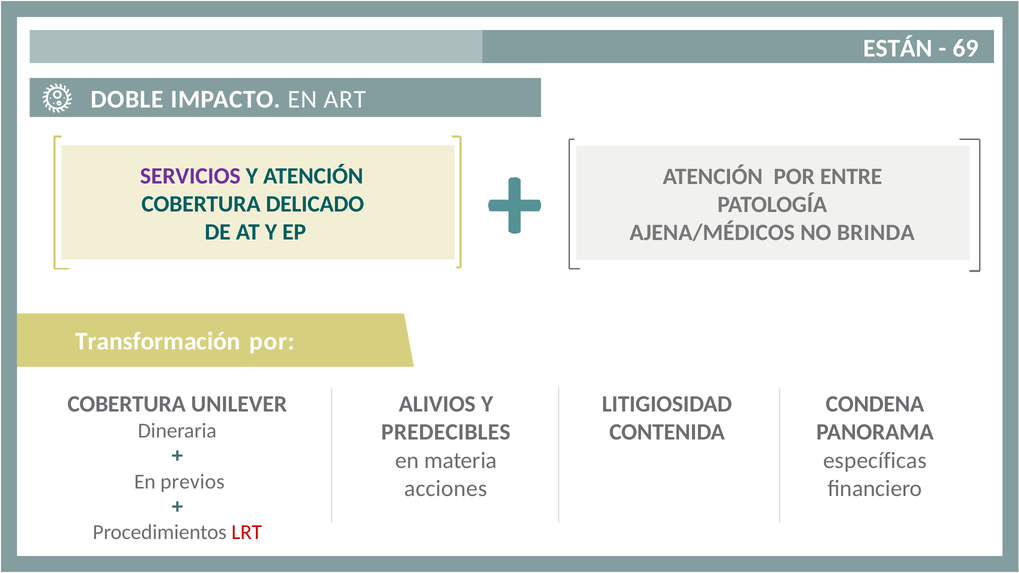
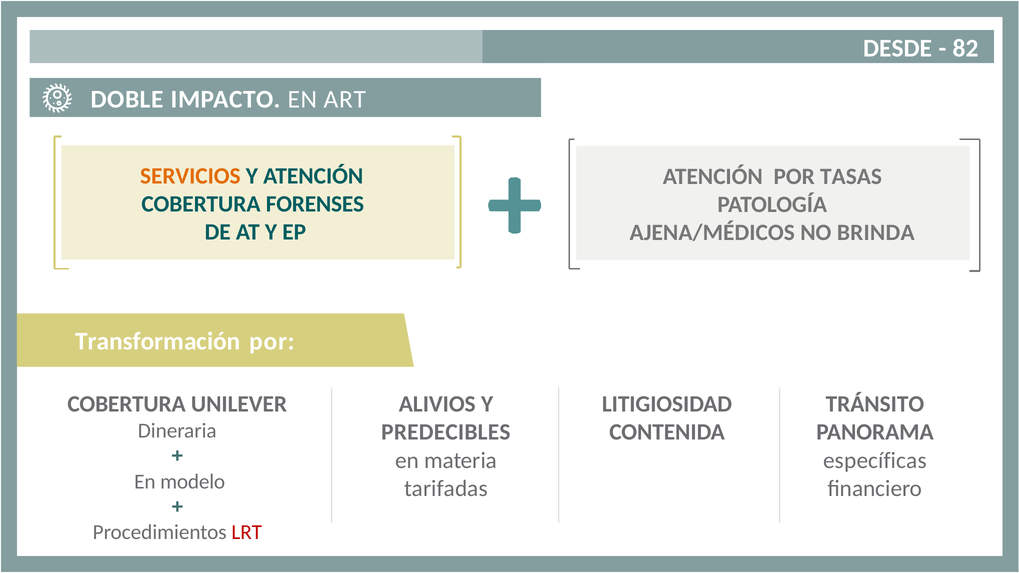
ESTÁN: ESTÁN -> DESDE (898, 48)
69: 69 -> 82 (966, 48)
SERVICIOS colour: purple -> orange (190, 176)
ENTRE: ENTRE -> TASAS (851, 177)
DELICADO: DELICADO -> FORENSES (315, 204)
CONDENA: CONDENA -> TRÁNSITO (875, 404)
previos: previos -> modelo (193, 482)
acciones: acciones -> tarifadas (446, 489)
